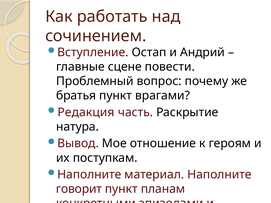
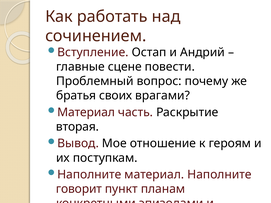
братья пункт: пункт -> своих (116, 96)
Редакция: Редакция -> Материал (86, 112)
натура: натура -> вторая (77, 127)
